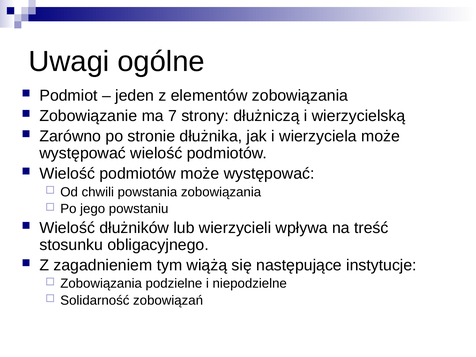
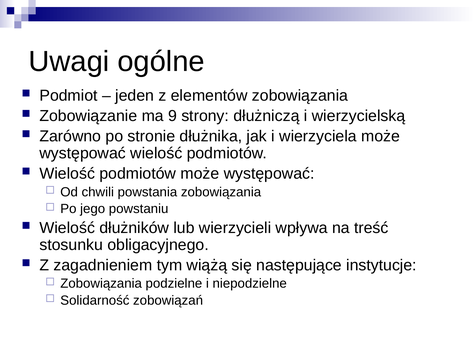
7: 7 -> 9 (173, 116)
